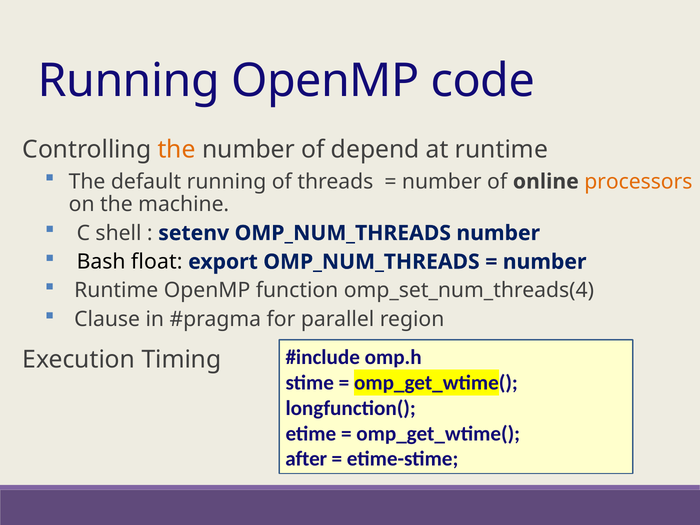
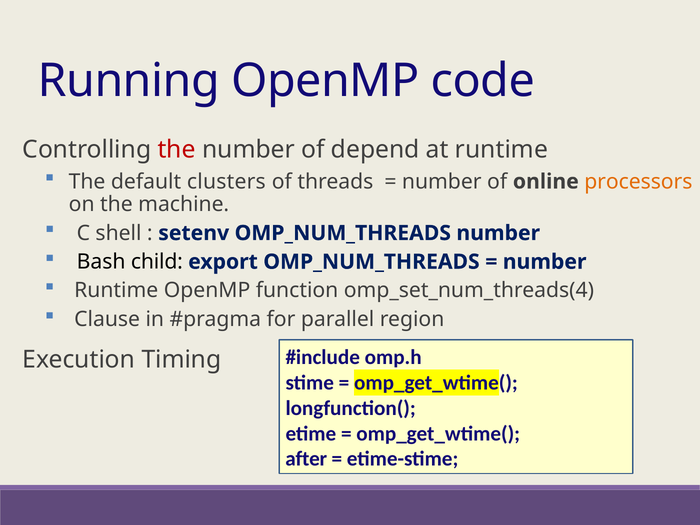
the colour: orange -> red (177, 149)
default running: running -> clusters (226, 182)
float: float -> child (157, 262)
